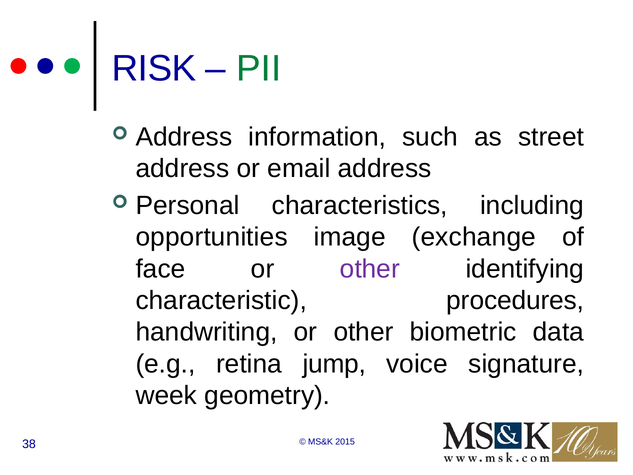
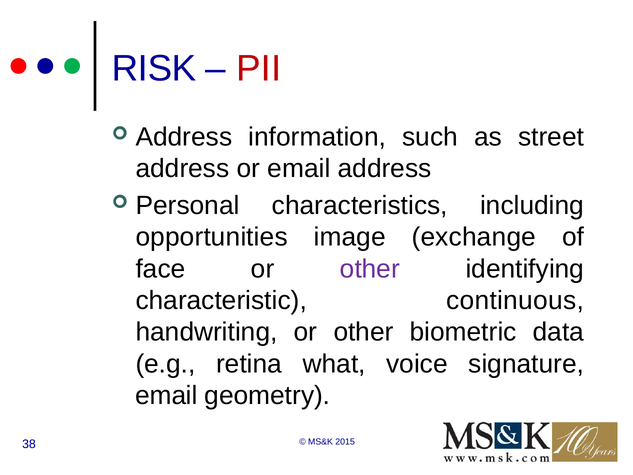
PII colour: green -> red (259, 69)
procedures: procedures -> continuous (515, 300)
jump: jump -> what (334, 364)
week: week -> email (166, 395)
